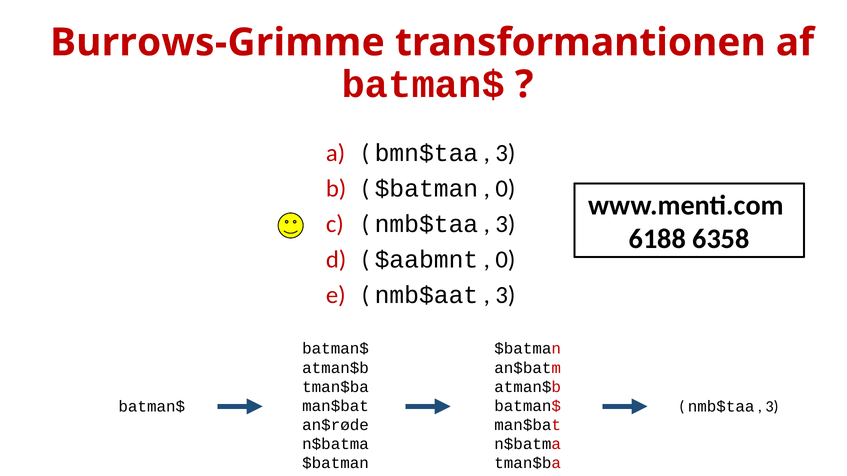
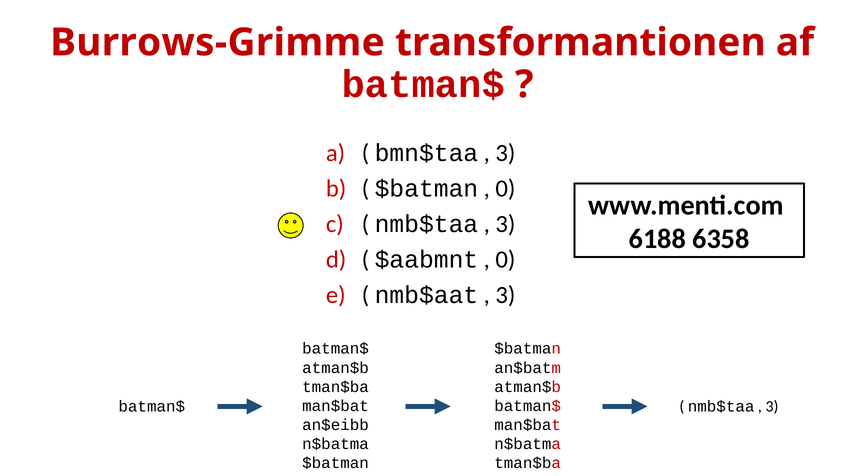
an$røde: an$røde -> an$eibb (336, 425)
